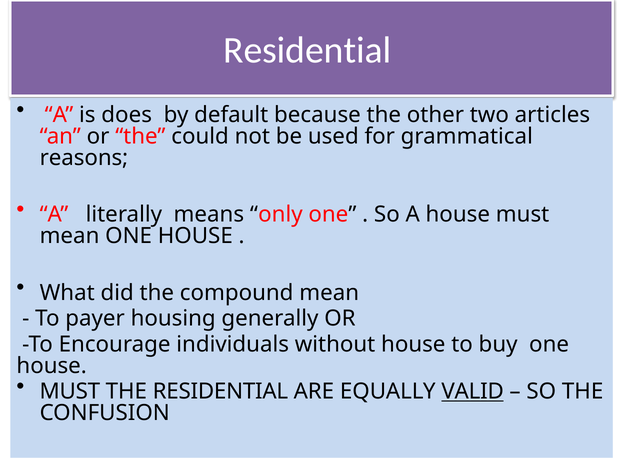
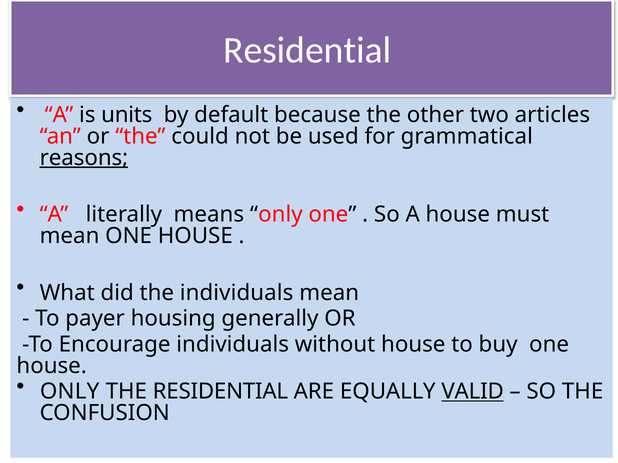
does: does -> units (127, 115)
reasons underline: none -> present (84, 158)
the compound: compound -> individuals (237, 293)
MUST: MUST -> ONLY (70, 392)
